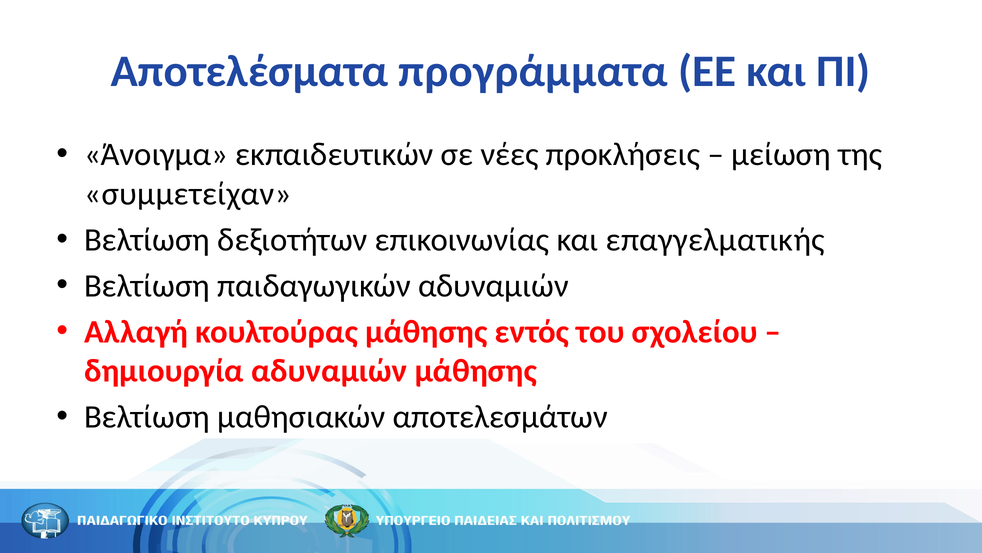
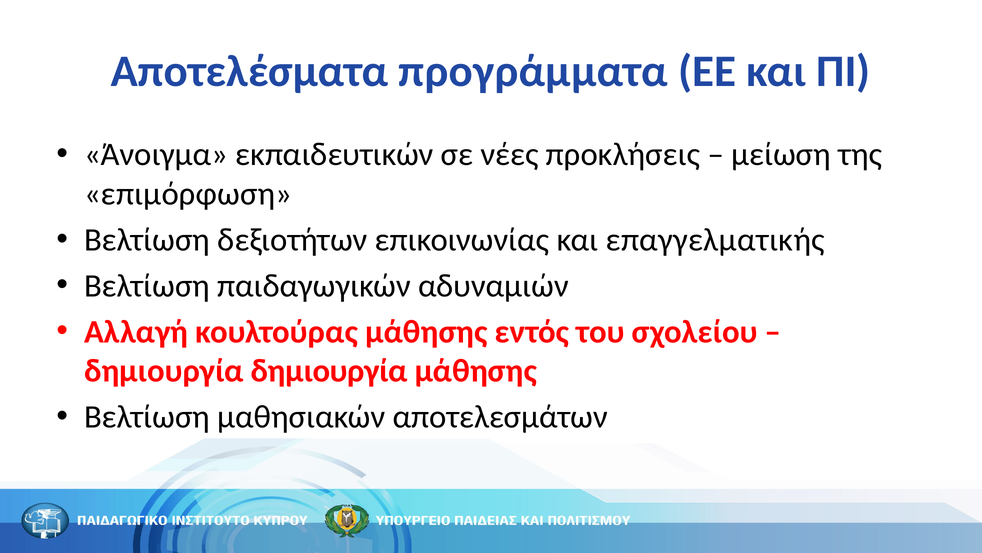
συμμετείχαν: συμμετείχαν -> επιμόρφωση (188, 194)
δημιουργία αδυναμιών: αδυναμιών -> δημιουργία (329, 371)
